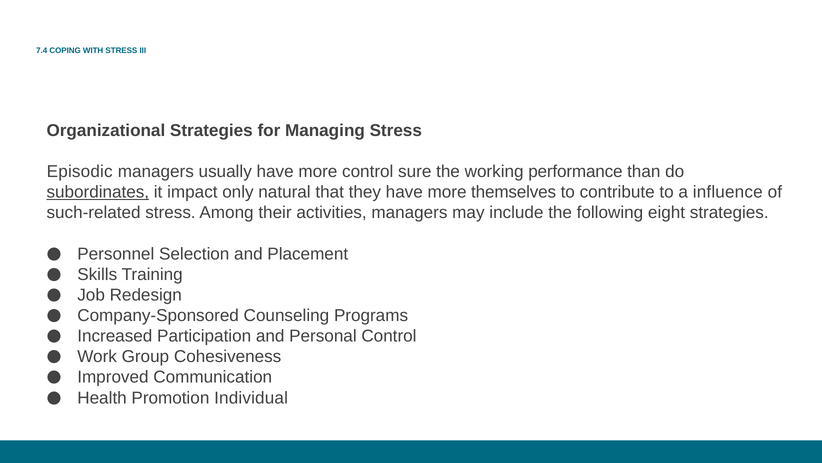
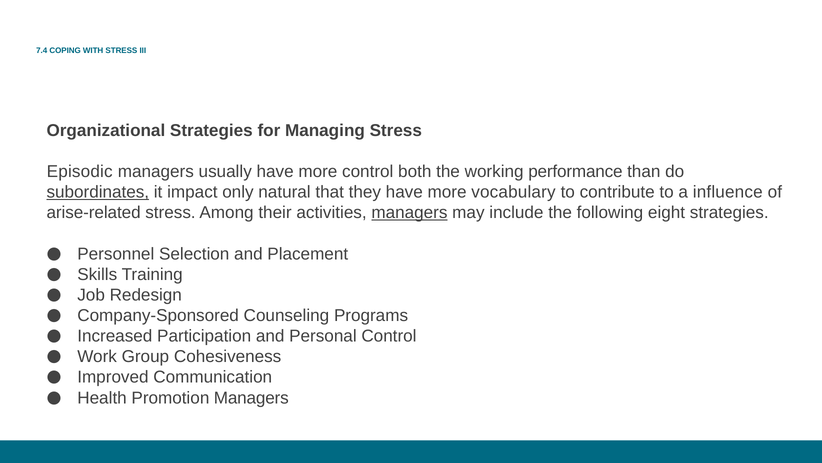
sure: sure -> both (415, 171)
themselves: themselves -> vocabulary (513, 192)
such-related: such-related -> arise-related (94, 212)
managers underline: none -> present (409, 212)
Promotion Individual: Individual -> Managers (251, 397)
